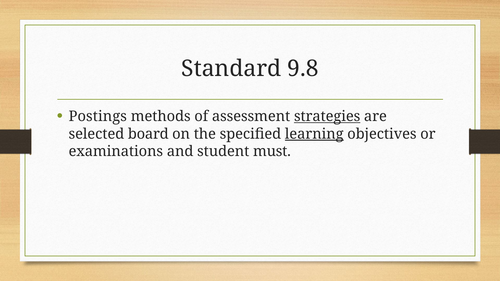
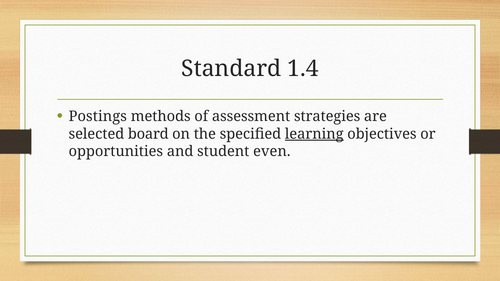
9.8: 9.8 -> 1.4 (303, 69)
strategies underline: present -> none (327, 117)
examinations: examinations -> opportunities (116, 152)
must: must -> even (272, 152)
